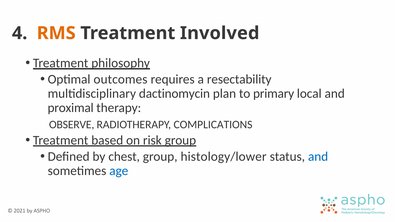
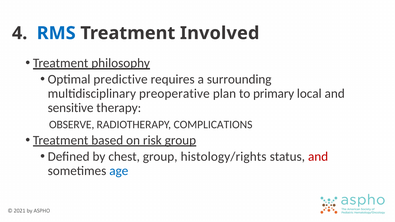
RMS colour: orange -> blue (56, 33)
outcomes: outcomes -> predictive (121, 79)
resectability: resectability -> surrounding (239, 79)
dactinomycin: dactinomycin -> preoperative (174, 94)
proximal: proximal -> sensitive (71, 108)
histology/lower: histology/lower -> histology/rights (224, 157)
and colour: blue -> red (318, 157)
